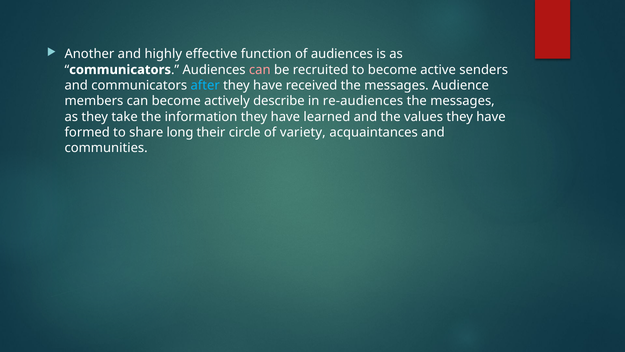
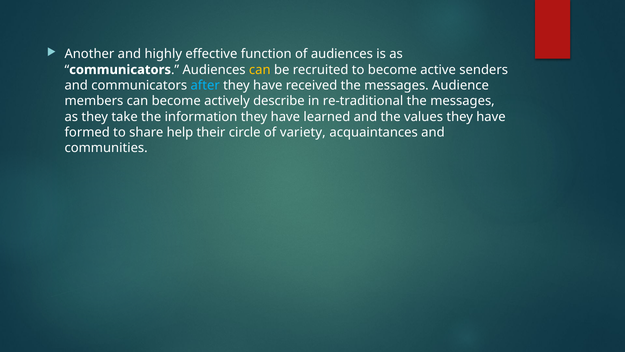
can colour: pink -> yellow (260, 70)
re-audiences: re-audiences -> re-traditional (363, 101)
long: long -> help (180, 132)
